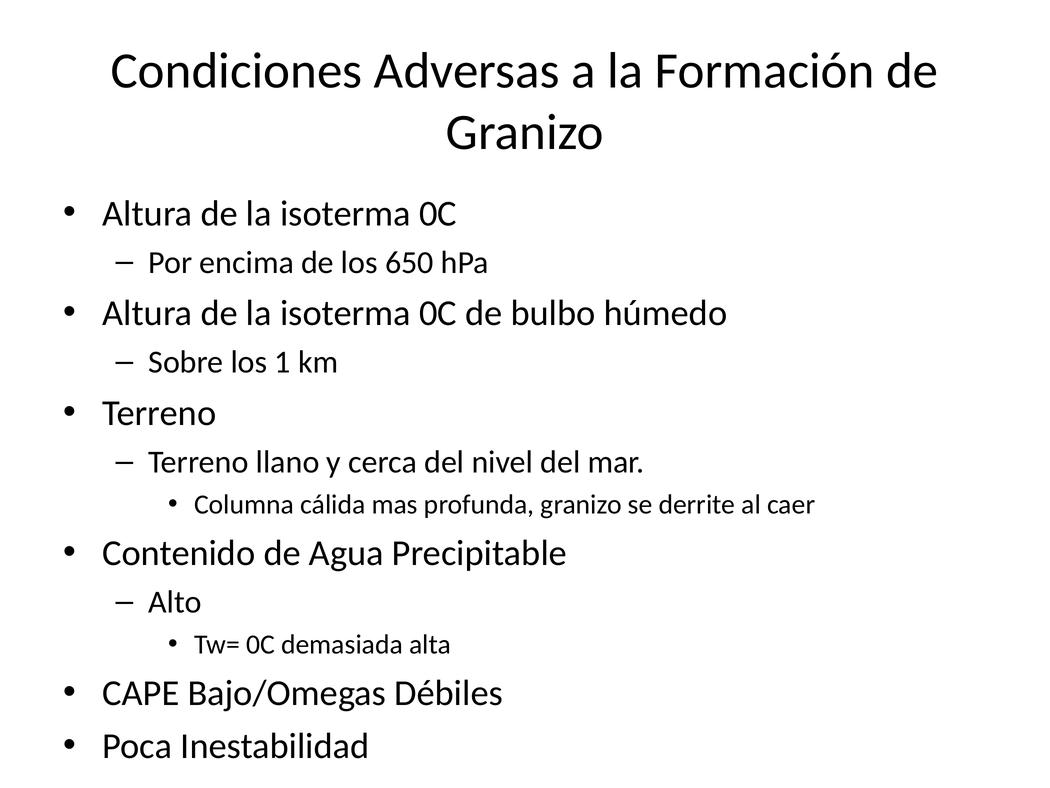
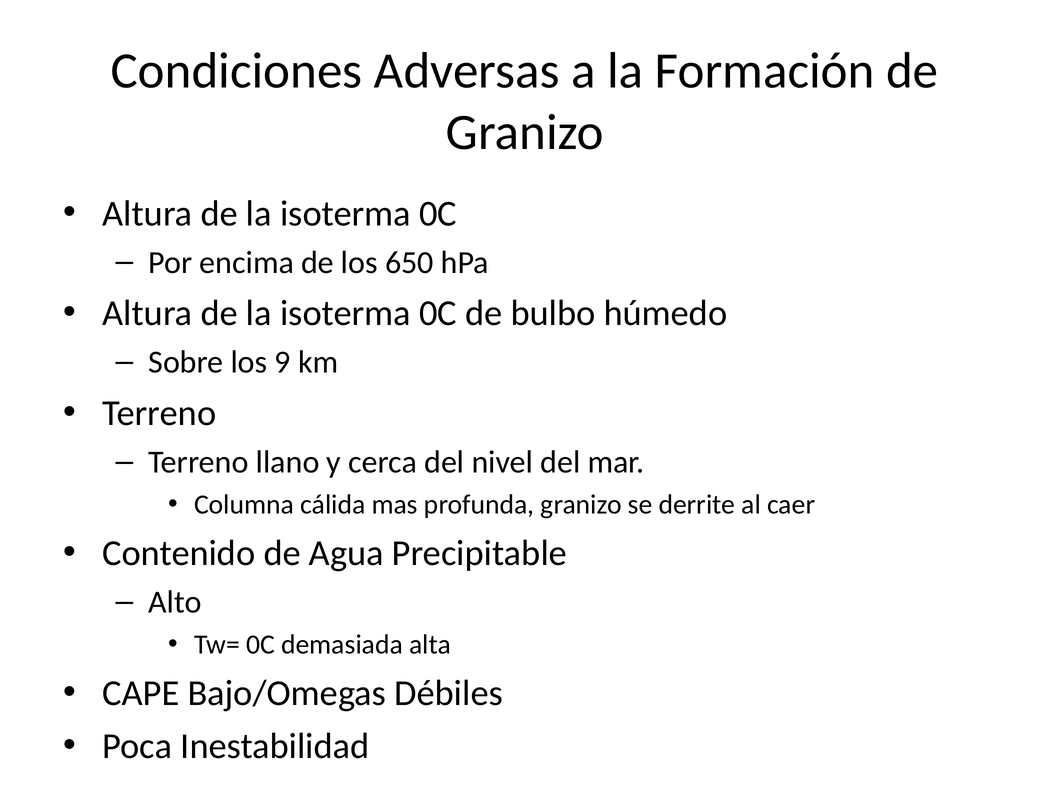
1: 1 -> 9 (283, 362)
